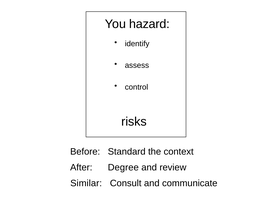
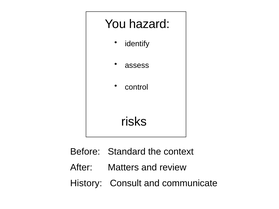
Degree: Degree -> Matters (123, 168)
Similar: Similar -> History (86, 183)
